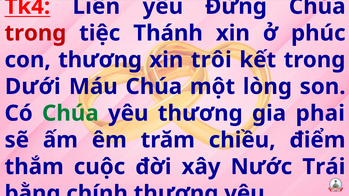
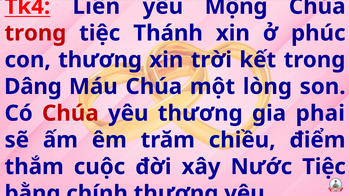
Đừng: Đừng -> Mộng (236, 6)
trôi: trôi -> trời (211, 60)
Dưới: Dưới -> Dâng (33, 87)
Chúa colour: green -> red (70, 113)
Nước Trái: Trái -> Tiệc (324, 167)
